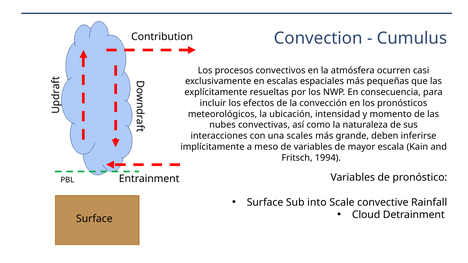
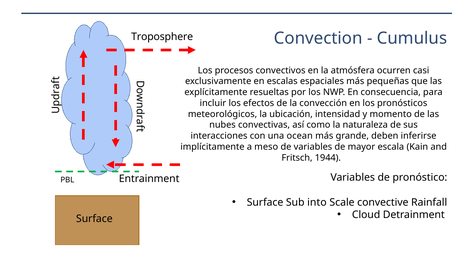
Contribution: Contribution -> Troposphere (162, 37)
scales: scales -> ocean (300, 136)
1994: 1994 -> 1944 (328, 158)
